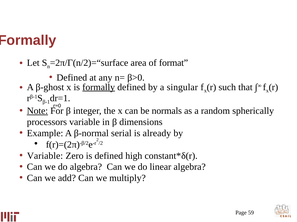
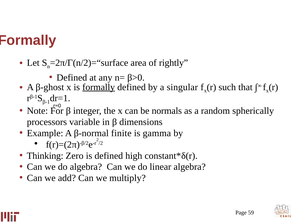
format: format -> rightly (174, 63)
Note underline: present -> none (37, 111)
serial: serial -> finite (121, 134)
already: already -> gamma (157, 134)
Variable: Variable -> Thinking (45, 156)
